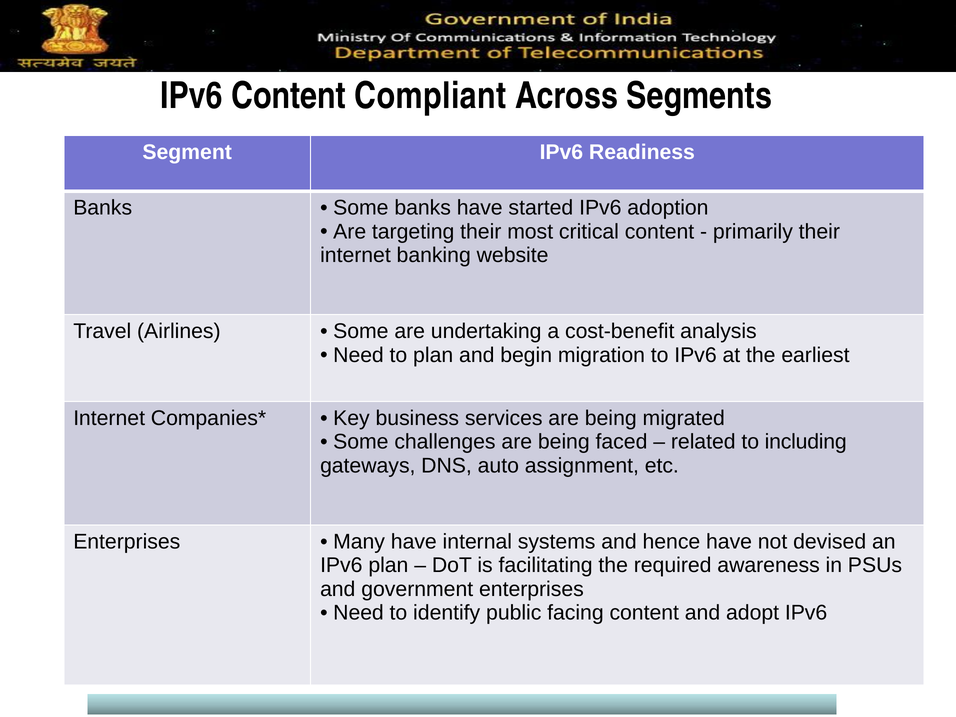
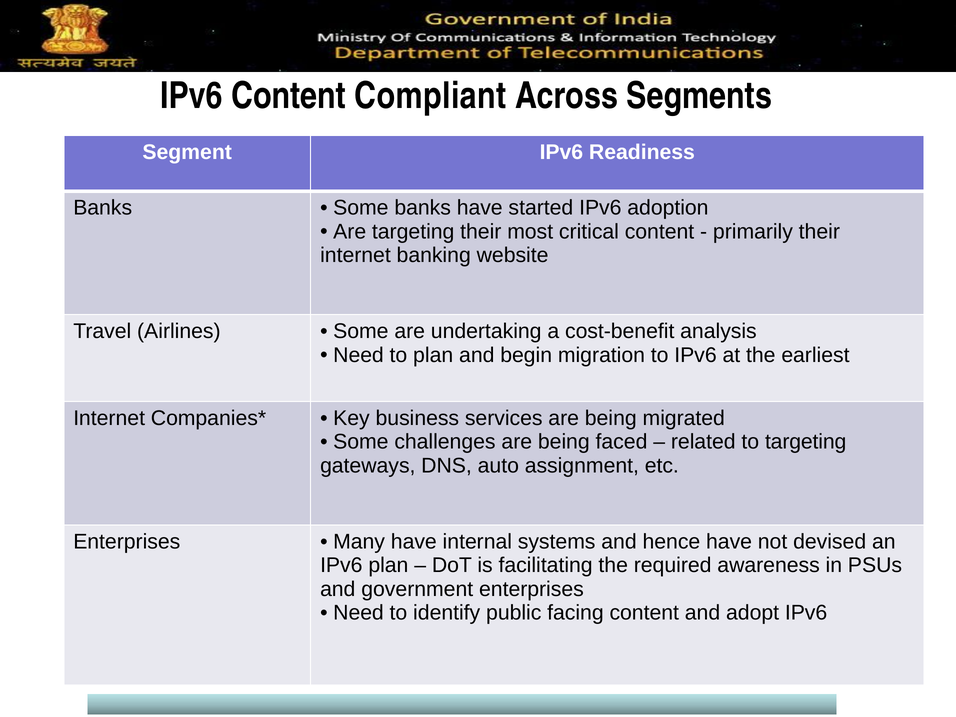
to including: including -> targeting (806, 442)
